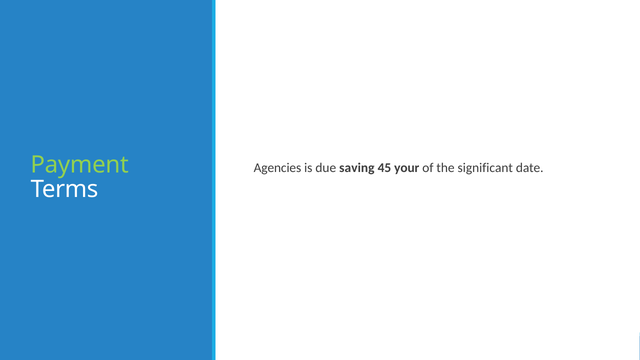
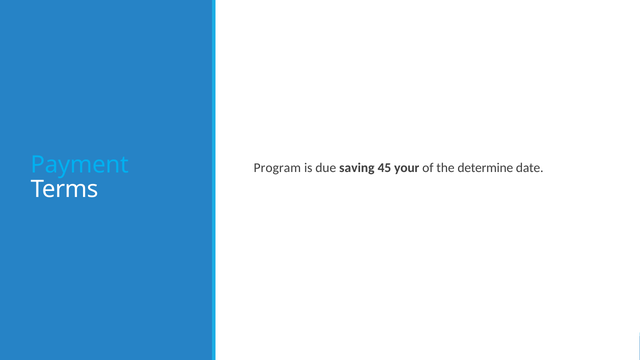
Payment colour: light green -> light blue (80, 165)
Agencies: Agencies -> Program (277, 168)
significant: significant -> determine (485, 168)
